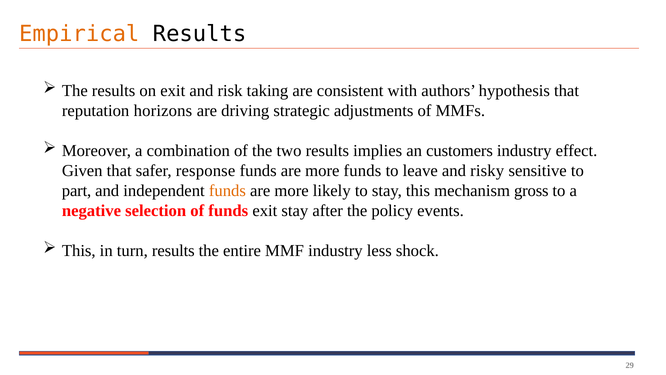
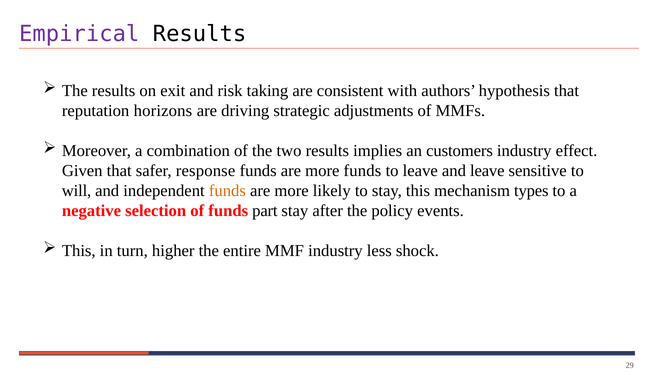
Empirical colour: orange -> purple (79, 34)
and risky: risky -> leave (487, 170)
part: part -> will (77, 190)
gross: gross -> types (531, 190)
funds exit: exit -> part (265, 210)
turn results: results -> higher (173, 250)
